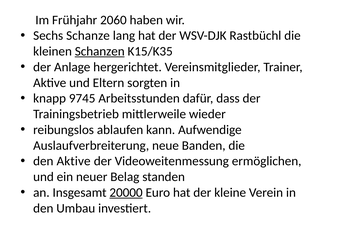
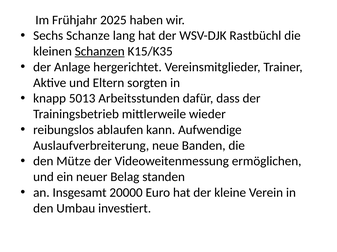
2060: 2060 -> 2025 (113, 20)
9745: 9745 -> 5013 (82, 99)
den Aktive: Aktive -> Mütze (74, 162)
20000 underline: present -> none (126, 193)
